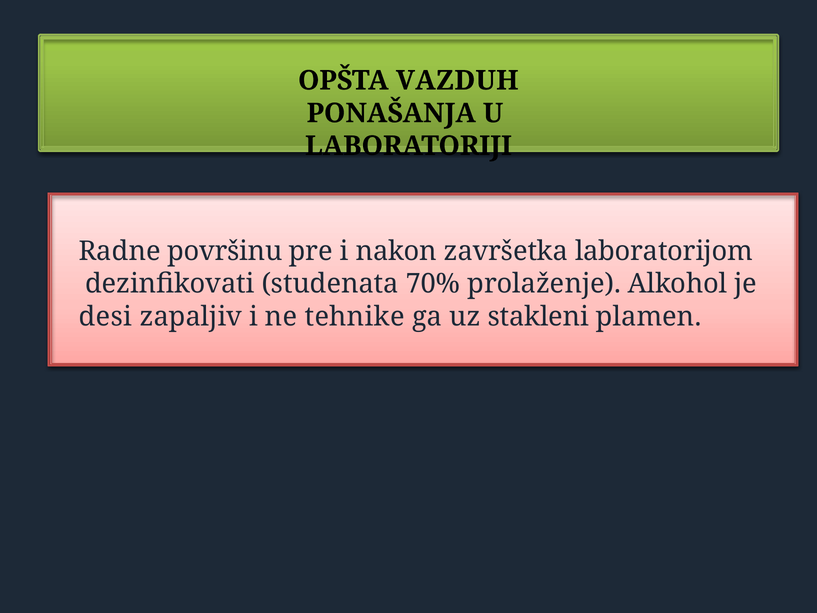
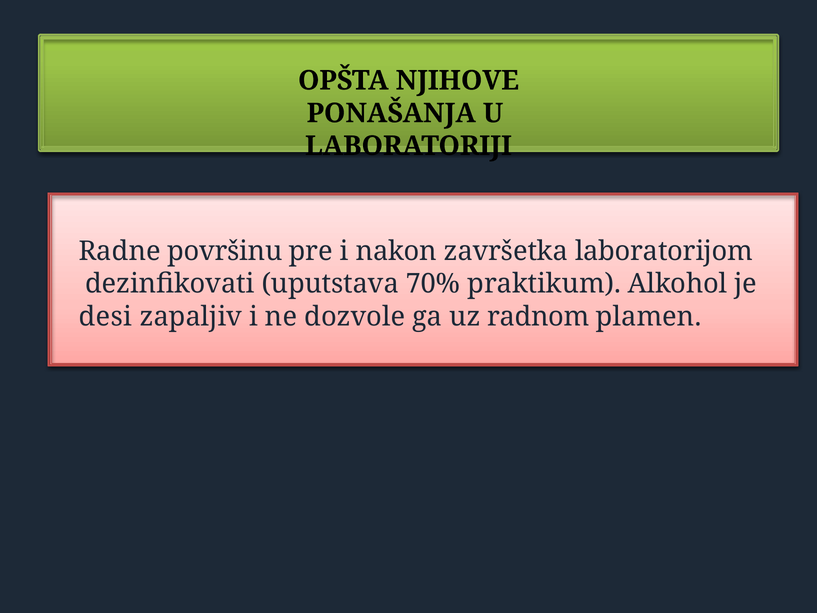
VAZDUH: VAZDUH -> NJIHOVE (457, 81)
studenata: studenata -> uputstava (330, 284)
prolaženje: prolaženje -> praktikum (544, 284)
tehnike: tehnike -> dozvole (355, 316)
stakleni: stakleni -> radnom (538, 316)
